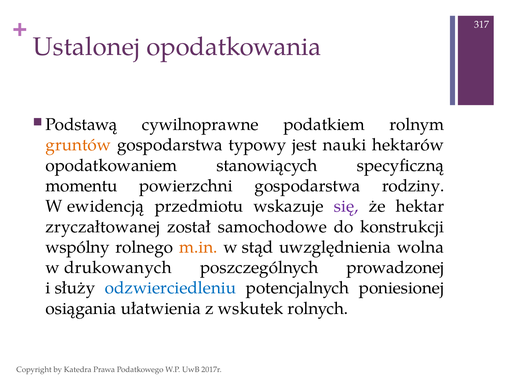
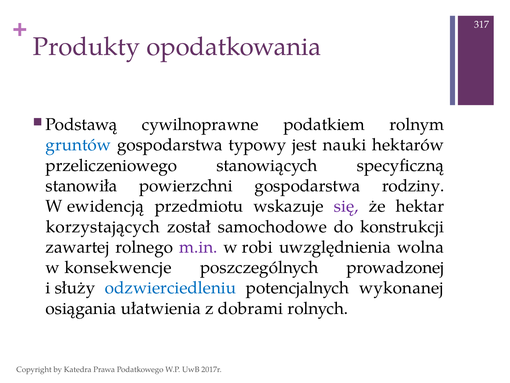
Ustalonej: Ustalonej -> Produkty (87, 47)
gruntów colour: orange -> blue (78, 145)
opodatkowaniem: opodatkowaniem -> przeliczeniowego (111, 165)
momentu: momentu -> stanowiła (82, 186)
zryczałtowanej: zryczałtowanej -> korzystających (103, 226)
wspólny: wspólny -> zawartej (78, 247)
m.in colour: orange -> purple (198, 247)
stąd: stąd -> robi (257, 247)
drukowanych: drukowanych -> konsekwencje (118, 267)
poniesionej: poniesionej -> wykonanej (401, 288)
wskutek: wskutek -> dobrami (251, 308)
